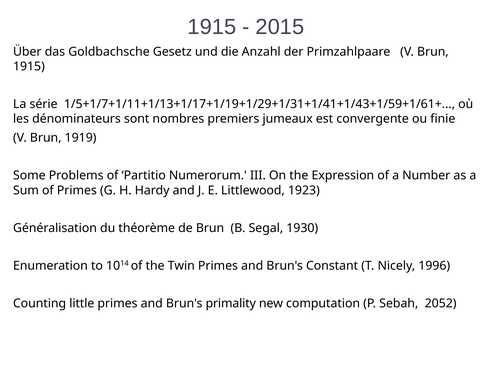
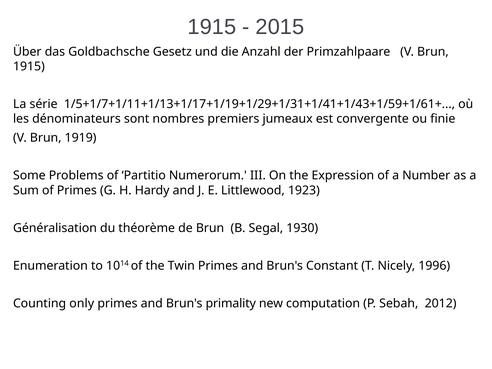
little: little -> only (82, 303)
2052: 2052 -> 2012 (441, 303)
